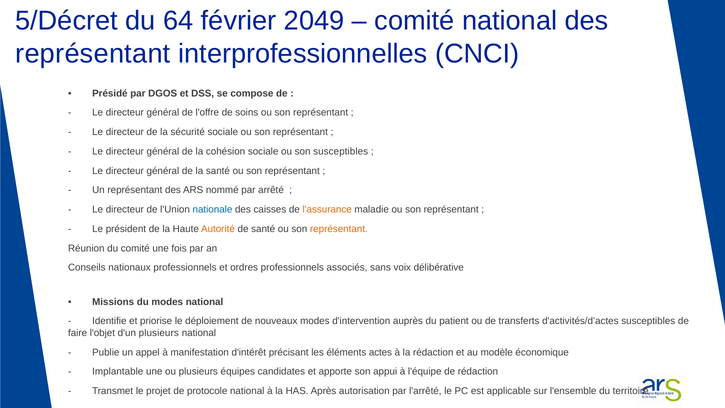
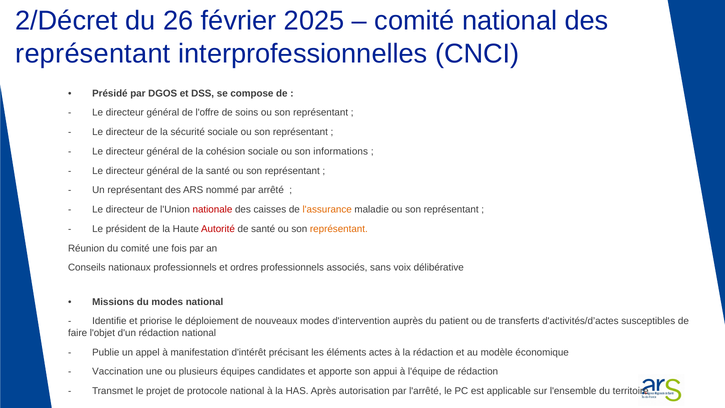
5/Décret: 5/Décret -> 2/Décret (67, 21)
64: 64 -> 26 (178, 21)
2049: 2049 -> 2025 (314, 21)
son susceptibles: susceptibles -> informations (341, 151)
nationale colour: blue -> red (212, 209)
Autorité colour: orange -> red (218, 229)
d'un plusieurs: plusieurs -> rédaction (159, 333)
Implantable: Implantable -> Vaccination (118, 371)
